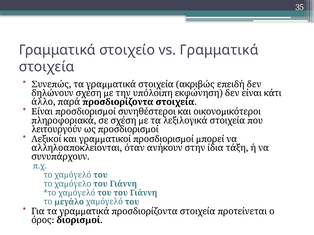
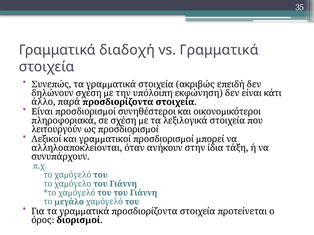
στοιχείο: στοιχείο -> διαδοχή (127, 50)
